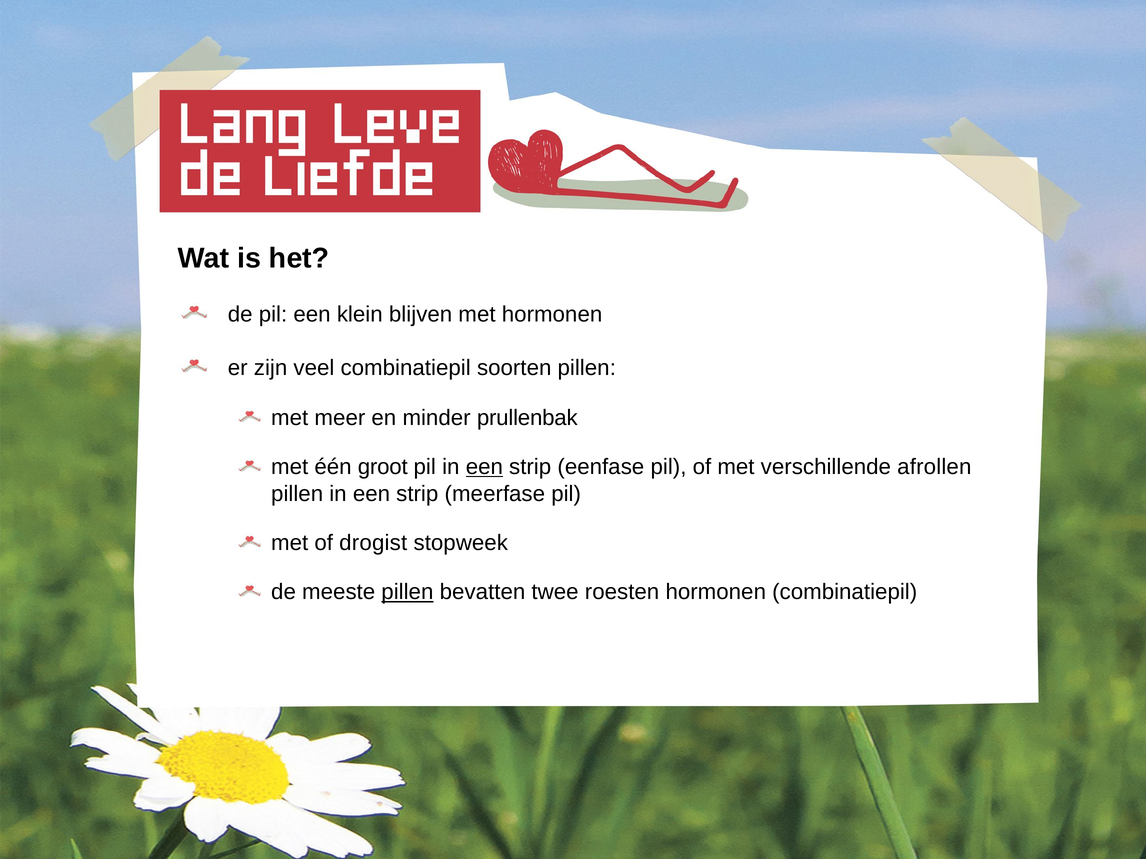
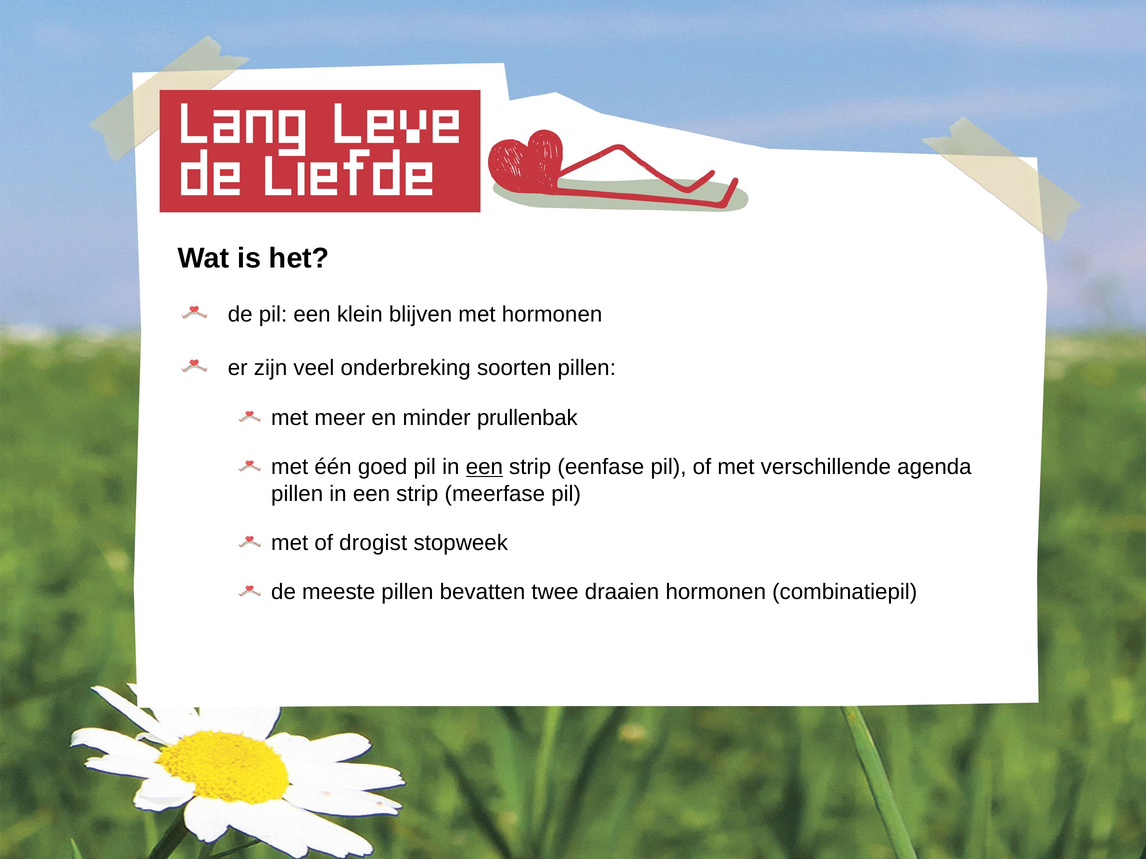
veel combinatiepil: combinatiepil -> onderbreking (406, 368)
groot: groot -> goed (383, 467)
afrollen: afrollen -> agenda (934, 467)
pillen underline: present -> none (407, 592)
roesten: roesten -> draaien (622, 592)
